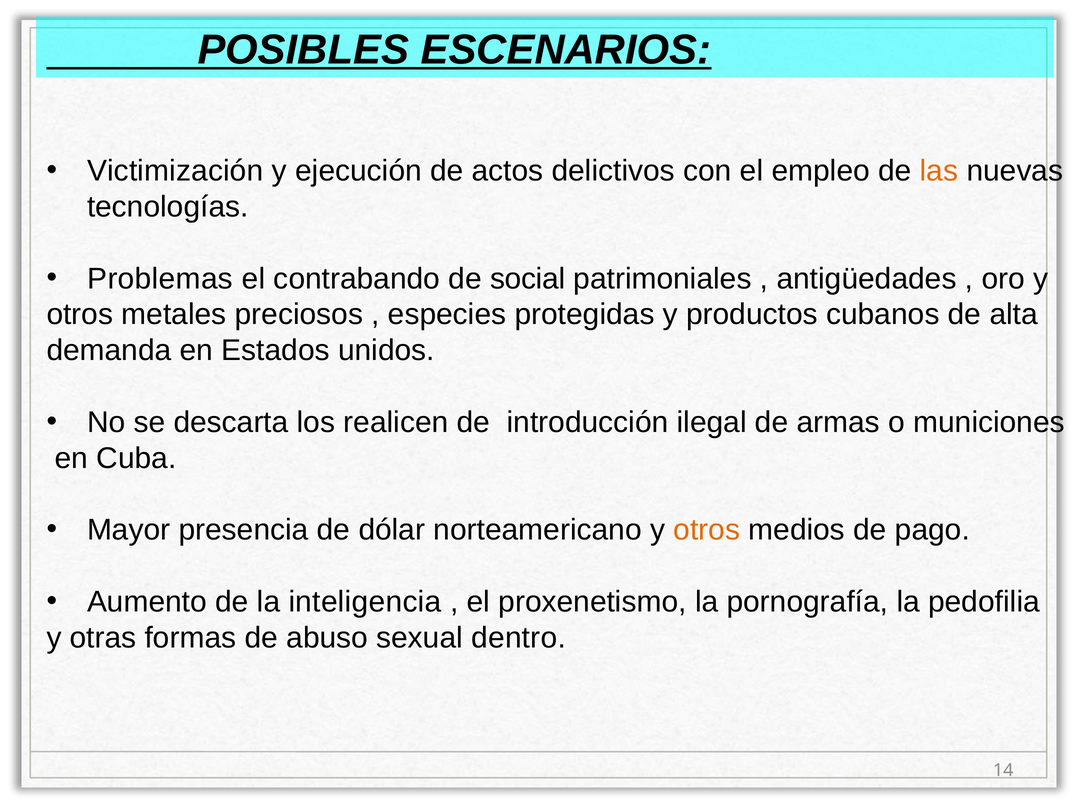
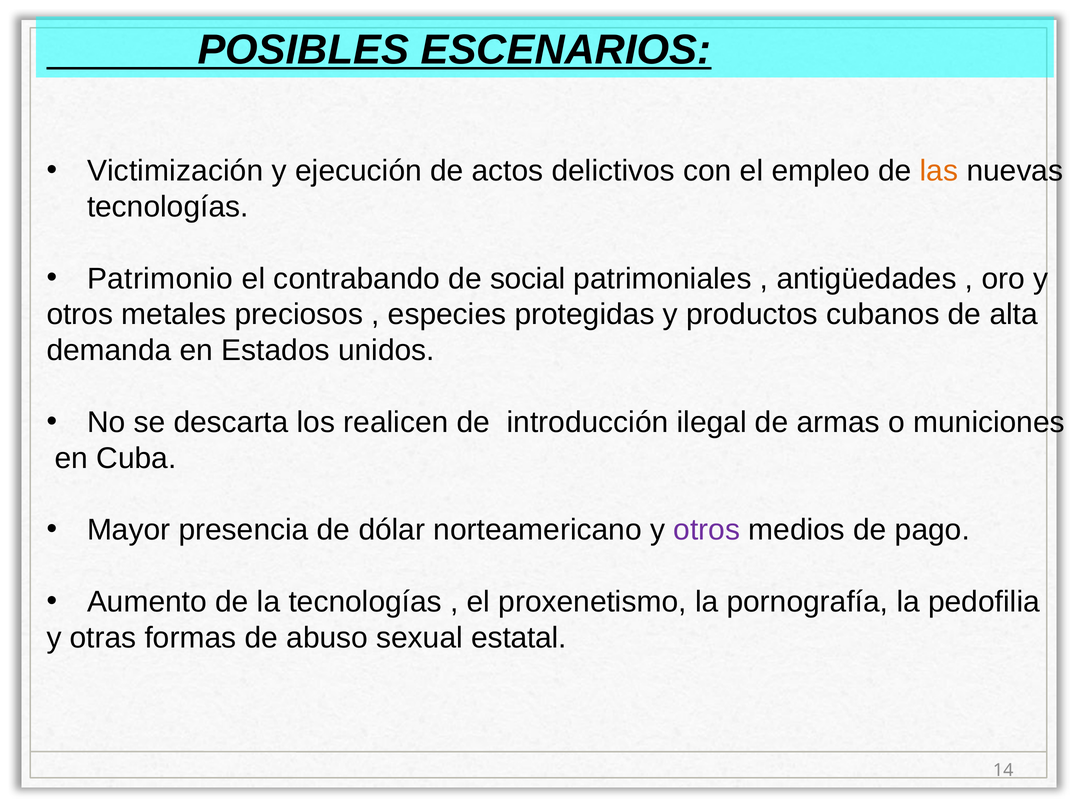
Problemas: Problemas -> Patrimonio (160, 279)
otros colour: orange -> purple (707, 530)
la inteligencia: inteligencia -> tecnologías (365, 602)
dentro: dentro -> estatal (519, 638)
